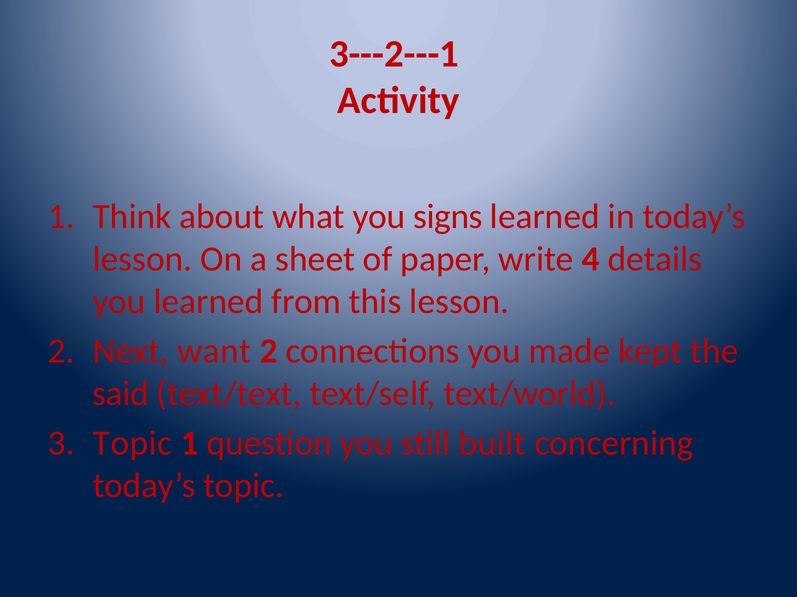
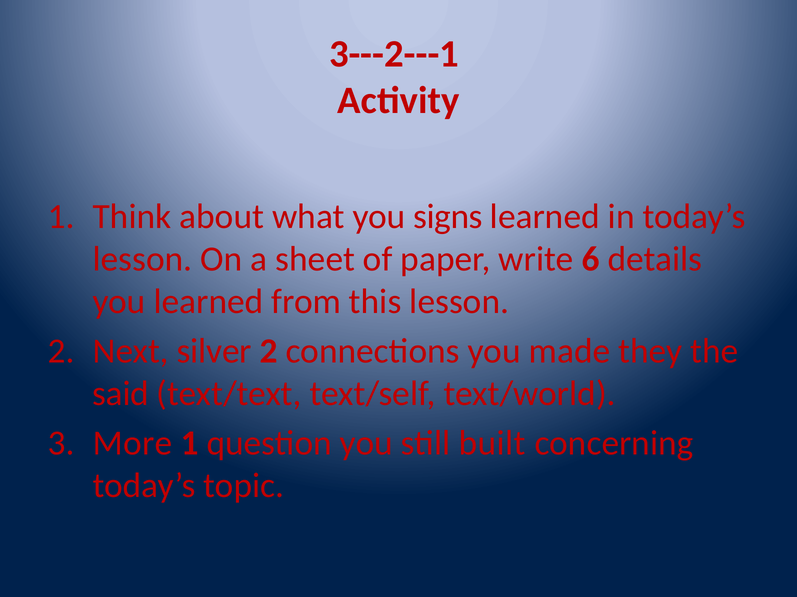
4: 4 -> 6 (591, 259)
want: want -> silver (214, 351)
kept: kept -> they (650, 351)
3 Topic: Topic -> More (132, 444)
